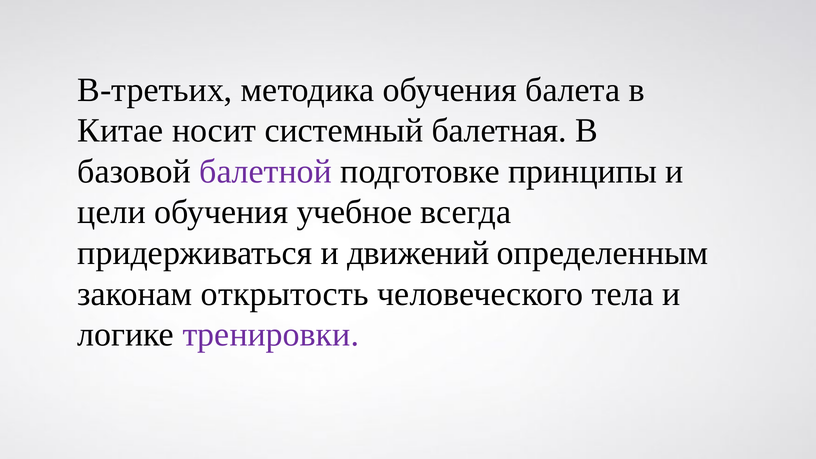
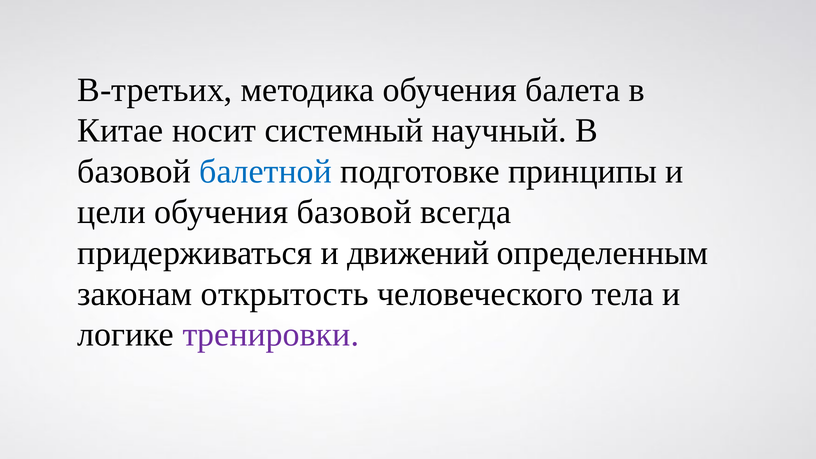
балетная: балетная -> научный (499, 131)
балетной colour: purple -> blue (266, 171)
обучения учебное: учебное -> базовой (354, 212)
